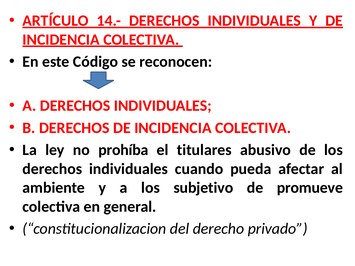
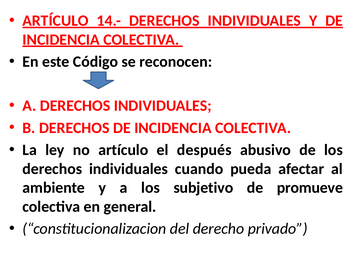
no prohíba: prohíba -> artículo (123, 150)
titulares: titulares -> después (204, 150)
